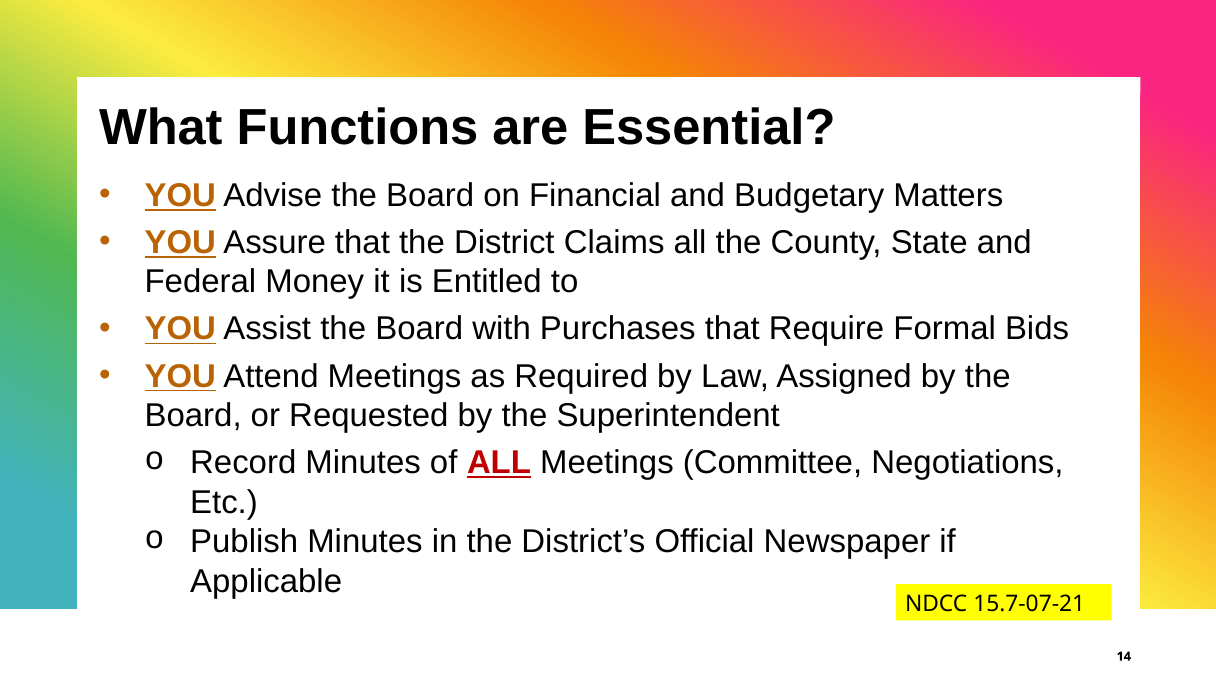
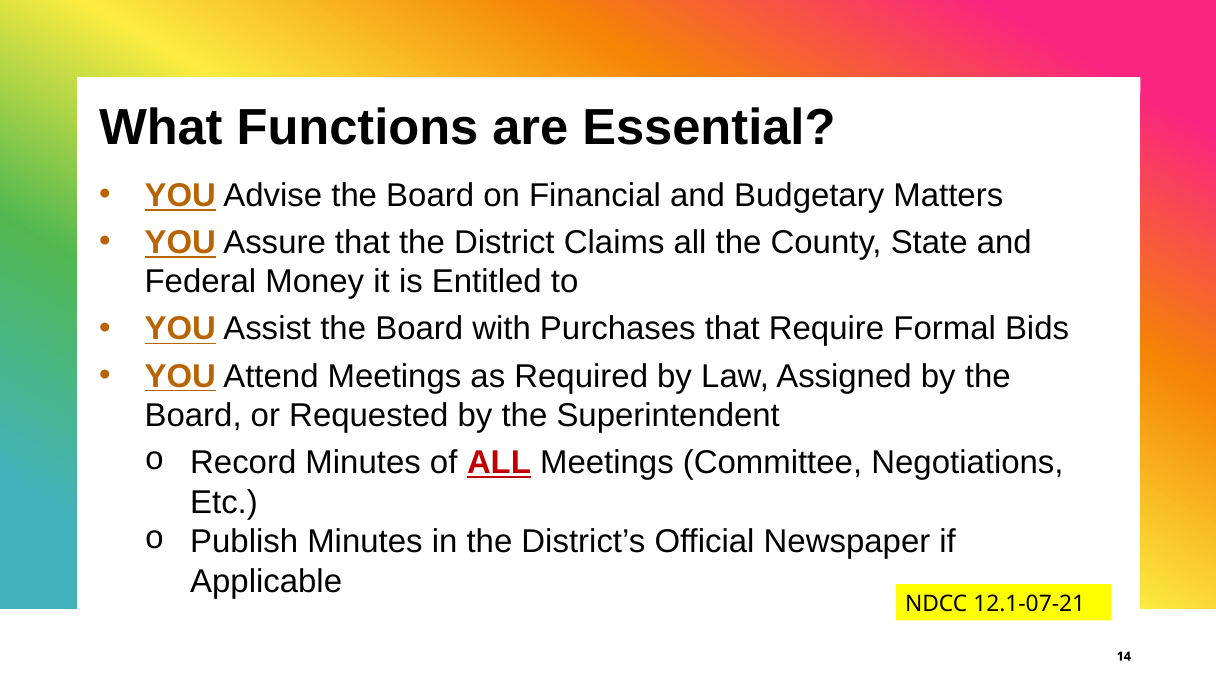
15.7-07-21: 15.7-07-21 -> 12.1-07-21 (1029, 604)
